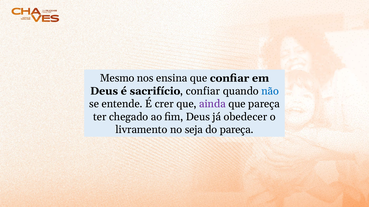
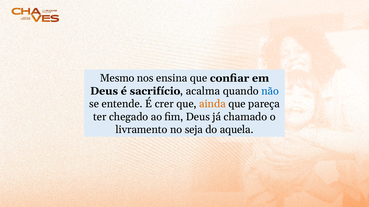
confiar: confiar -> acalma (203, 91)
ainda colour: purple -> orange (212, 104)
obedecer: obedecer -> chamado (245, 117)
do pareça: pareça -> aquela (237, 130)
